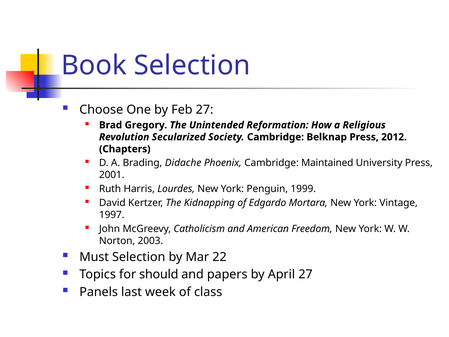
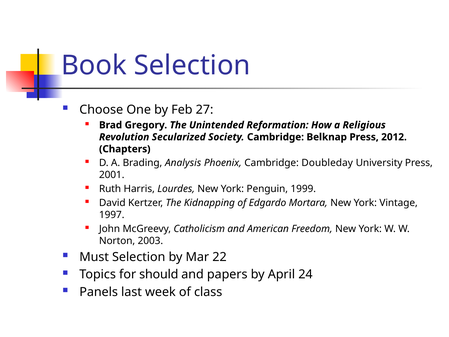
Didache: Didache -> Analysis (183, 163)
Maintained: Maintained -> Doubleday (327, 163)
April 27: 27 -> 24 (305, 274)
